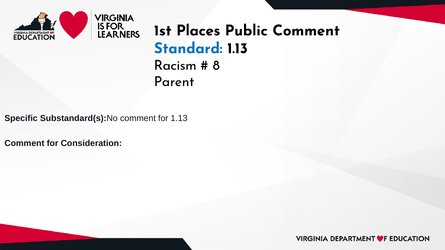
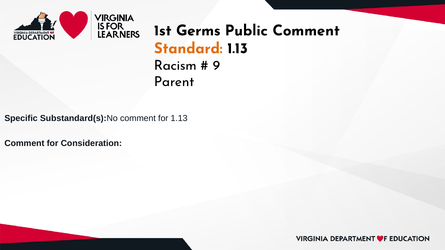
Places: Places -> Germs (198, 31)
Standard colour: blue -> orange (188, 48)
8: 8 -> 9 (216, 65)
